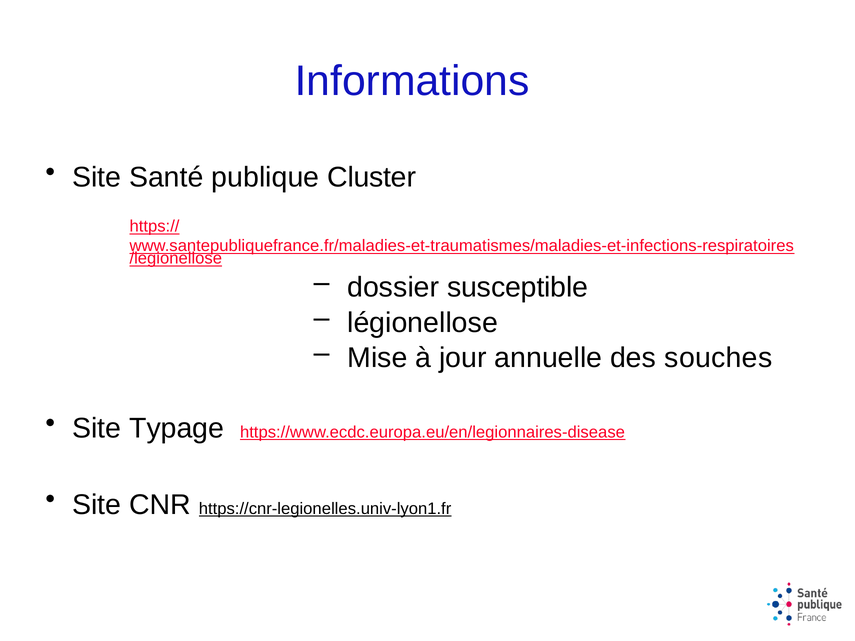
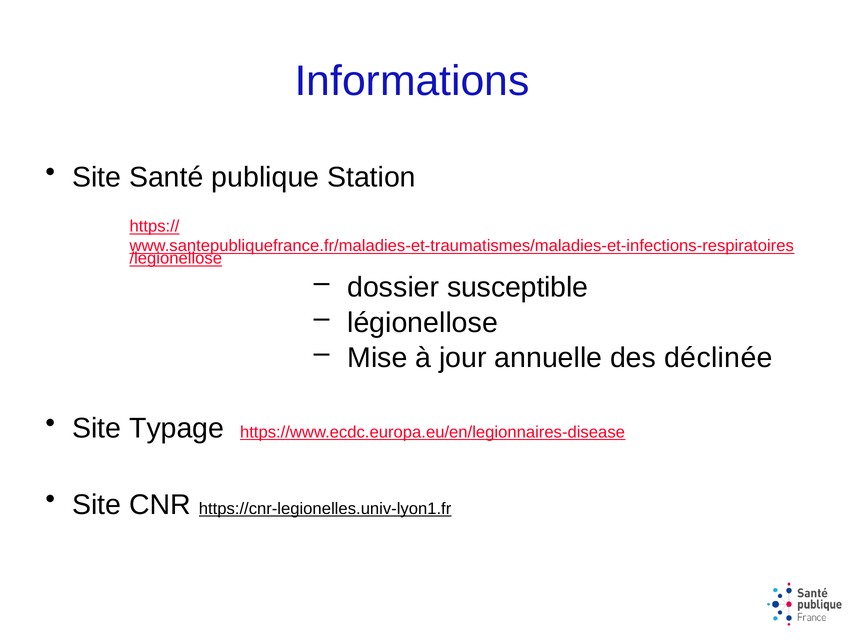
Cluster: Cluster -> Station (371, 177)
souches: souches -> déclinée (718, 358)
